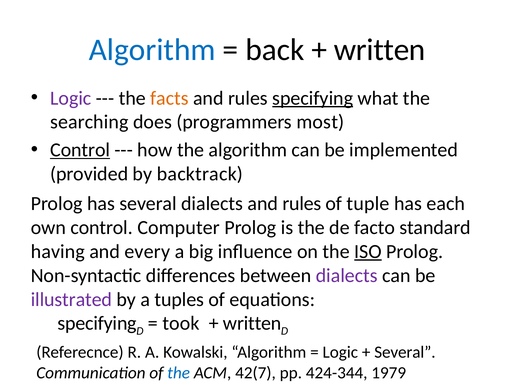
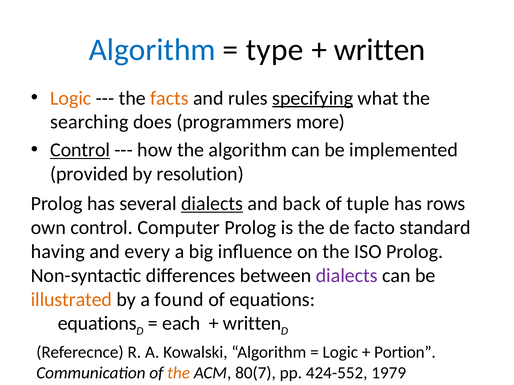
back: back -> type (275, 50)
Logic colour: purple -> orange (71, 98)
most: most -> more (321, 122)
backtrack: backtrack -> resolution (200, 174)
dialects underline: none -> present (212, 204)
rules: rules -> back (302, 204)
each: each -> rows (446, 204)
ISO underline: present -> none (368, 252)
illustrated colour: purple -> orange (71, 300)
tuples: tuples -> found (179, 300)
specifying: specifying -> equations (97, 324)
took: took -> each (181, 324)
Several: Several -> Portion (405, 353)
the colour: blue -> orange (179, 373)
42(7: 42(7 -> 80(7 (256, 373)
424-344: 424-344 -> 424-552 (337, 373)
